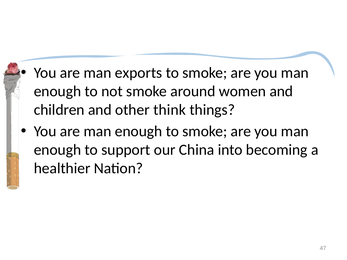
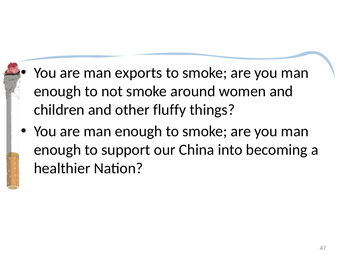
think: think -> fluffy (170, 110)
